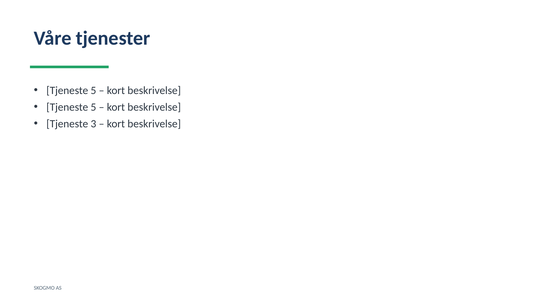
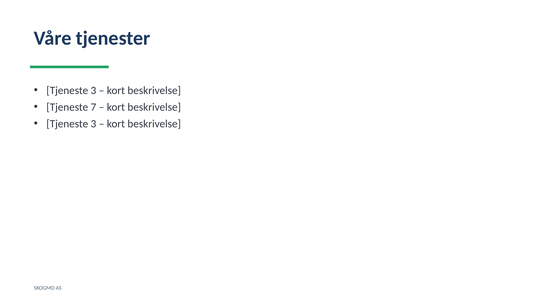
5: 5 -> 3 (93, 90)
5: 5 -> 7 (93, 107)
